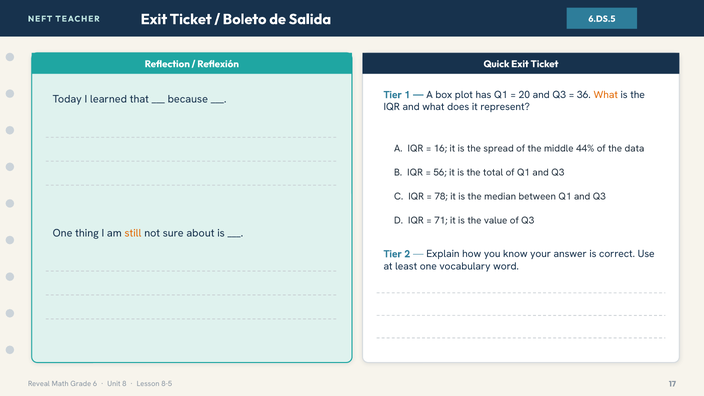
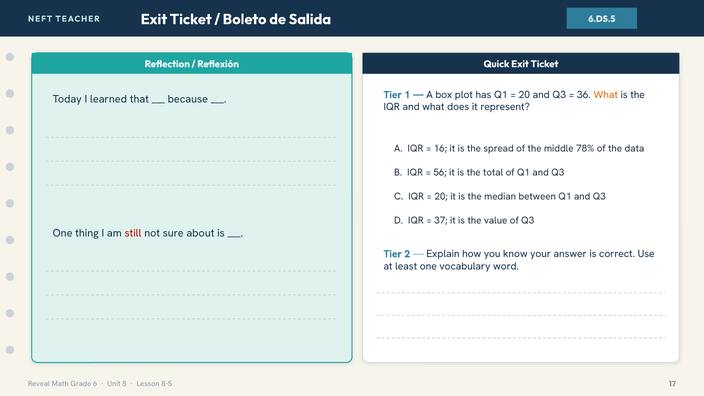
44%: 44% -> 78% (585, 148)
78: 78 -> 20 (441, 196)
71: 71 -> 37 (441, 220)
still colour: orange -> red (133, 233)
